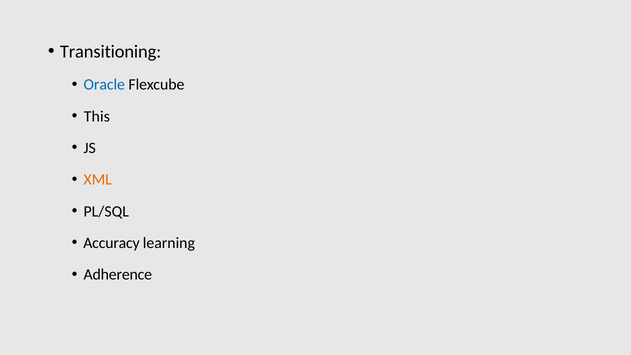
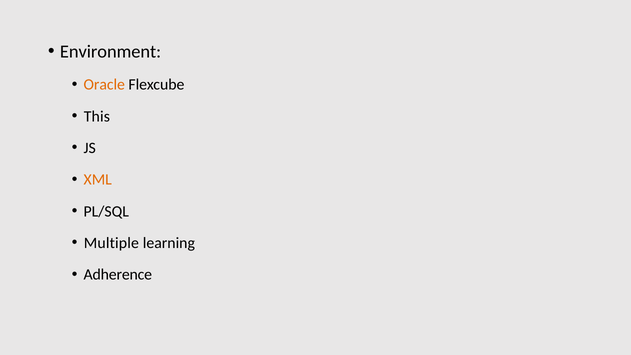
Transitioning: Transitioning -> Environment (111, 52)
Oracle colour: blue -> orange (104, 85)
Accuracy: Accuracy -> Multiple (111, 243)
